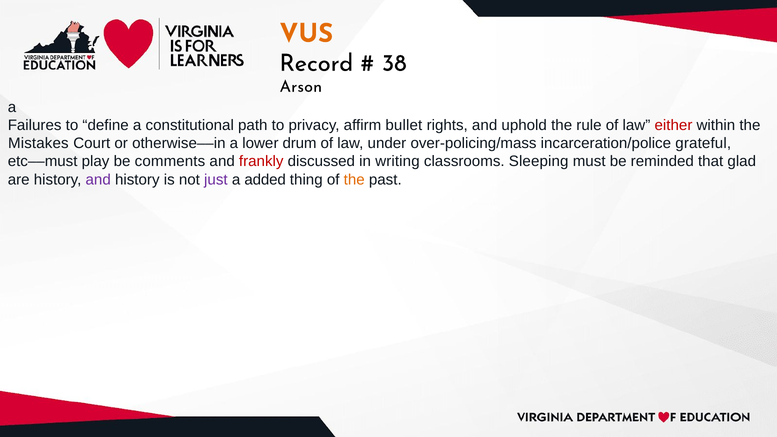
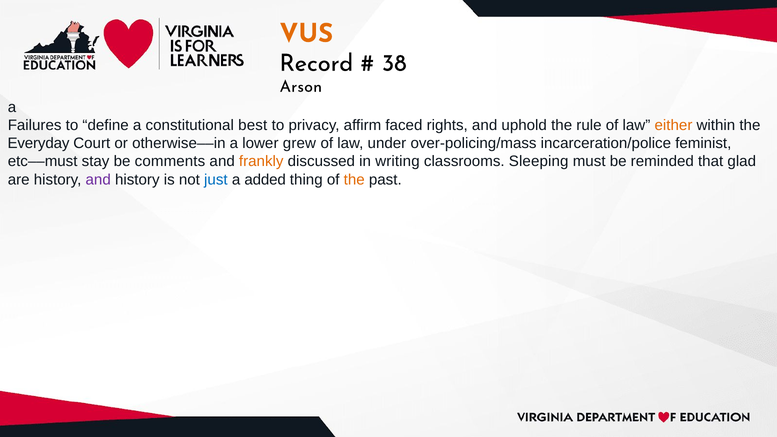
path: path -> best (253, 125)
bullet: bullet -> faced (404, 125)
either colour: red -> orange (673, 125)
Mistakes: Mistakes -> Everyday (38, 143)
drum: drum -> grew (299, 143)
grateful: grateful -> feminist (703, 143)
play: play -> stay (96, 161)
frankly colour: red -> orange (261, 161)
just colour: purple -> blue (216, 180)
